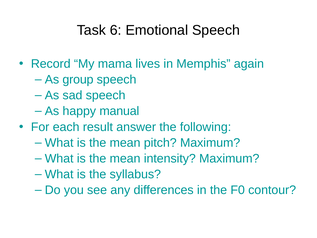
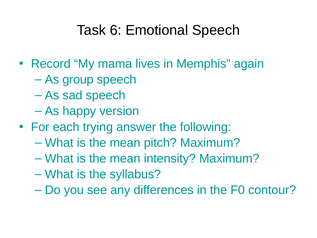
manual: manual -> version (119, 111)
result: result -> trying (98, 127)
